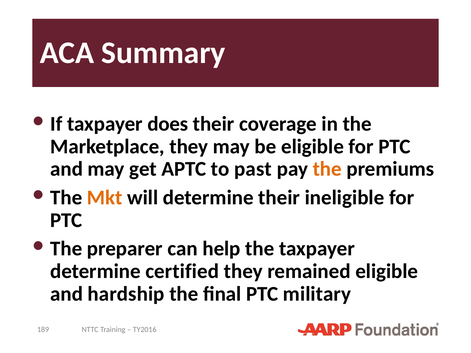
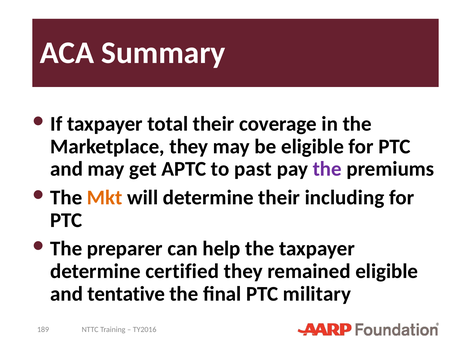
does: does -> total (168, 124)
the colour: orange -> purple (327, 169)
ineligible: ineligible -> including (345, 198)
hardship: hardship -> tentative (126, 294)
